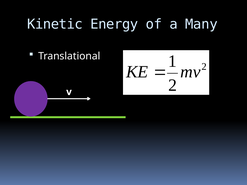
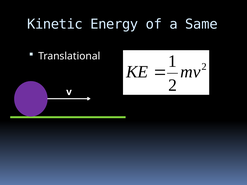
Many: Many -> Same (201, 24)
